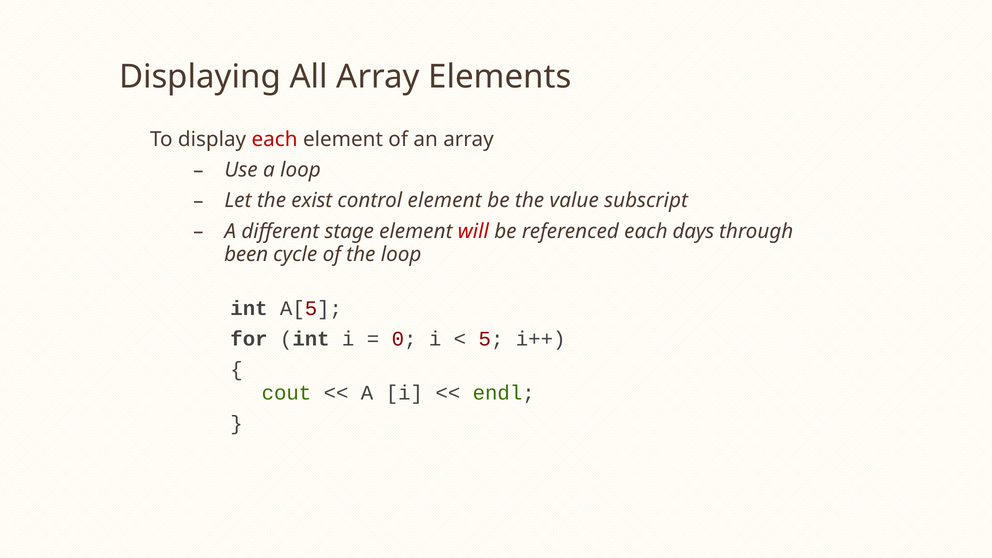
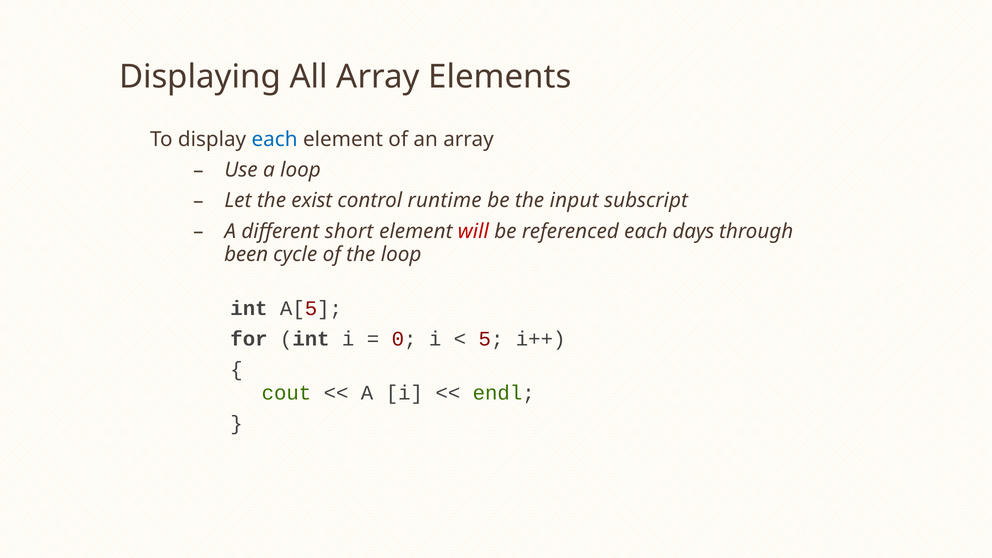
each colour: red -> blue (275, 140)
control element: element -> runtime (445, 201)
value: value -> input (574, 201)
stage: stage -> short (349, 231)
